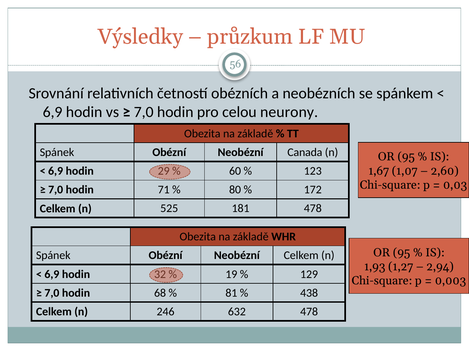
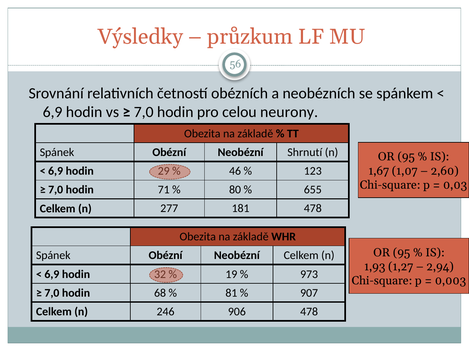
Canada: Canada -> Shrnutí (305, 153)
60: 60 -> 46 (235, 171)
172: 172 -> 655 (313, 190)
525: 525 -> 277 (169, 209)
129: 129 -> 973 (309, 275)
438: 438 -> 907 (309, 294)
632: 632 -> 906 (237, 312)
